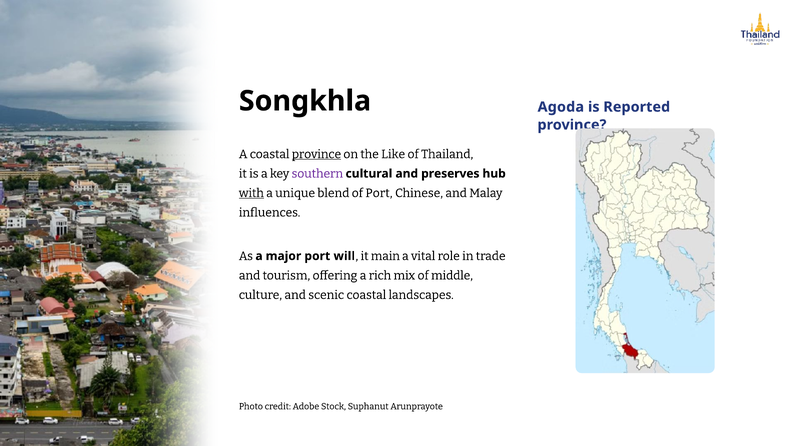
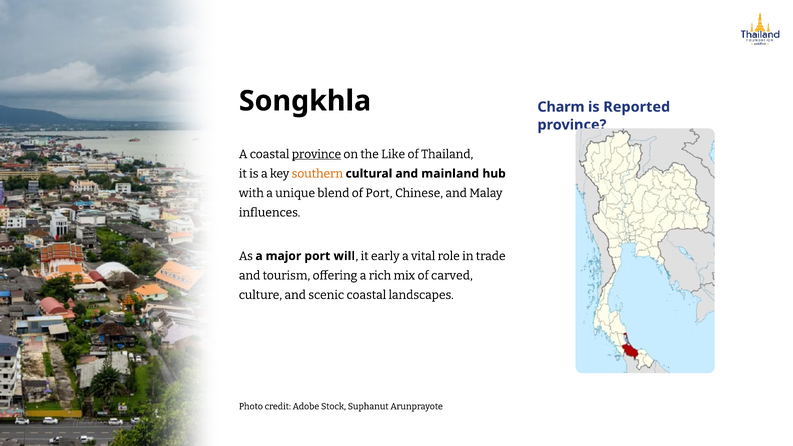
Agoda: Agoda -> Charm (561, 107)
southern colour: purple -> orange (317, 174)
preserves: preserves -> mainland (450, 174)
with underline: present -> none (251, 193)
main: main -> early (385, 256)
middle: middle -> carved (452, 276)
